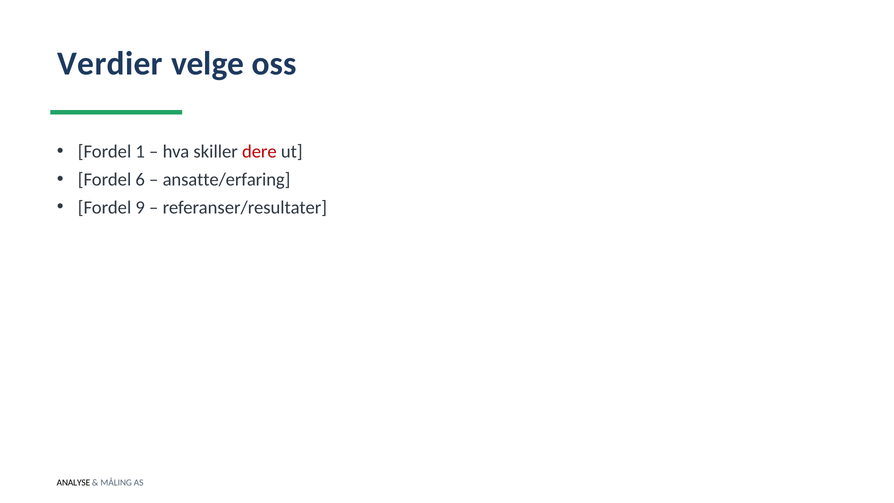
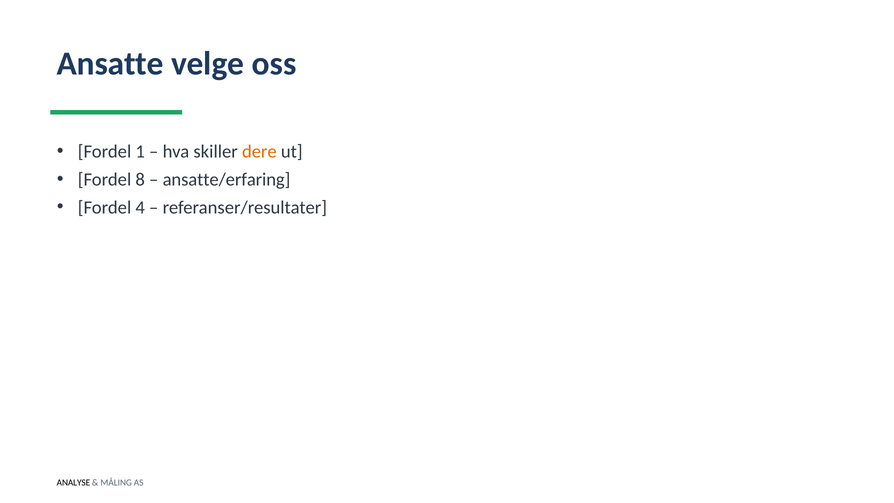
Verdier: Verdier -> Ansatte (110, 64)
dere colour: red -> orange (259, 151)
6: 6 -> 8 (140, 179)
9: 9 -> 4 (140, 207)
